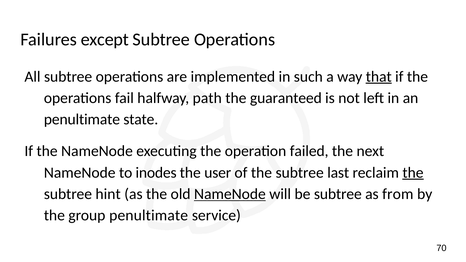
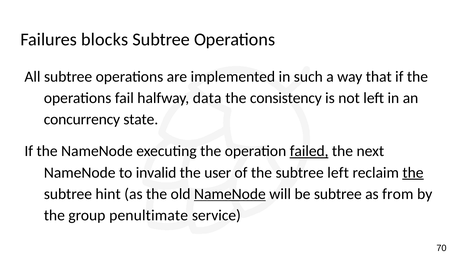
except: except -> blocks (105, 39)
that underline: present -> none (379, 77)
path: path -> data (207, 98)
guaranteed: guaranteed -> consistency (286, 98)
penultimate: penultimate -> concurrency (82, 119)
failed underline: none -> present (309, 151)
inodes: inodes -> invalid (156, 173)
subtree last: last -> left (338, 173)
